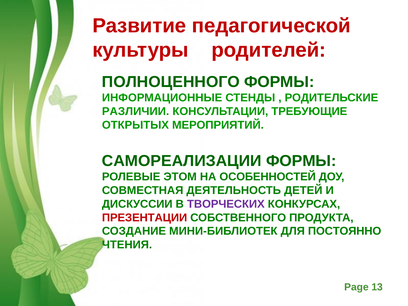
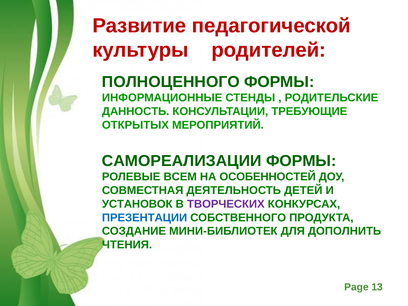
РАЗЛИЧИИ: РАЗЛИЧИИ -> ДАННОСТЬ (136, 111)
ЭТОМ: ЭТОМ -> ВСЕМ (180, 177)
ДИСКУССИИ: ДИСКУССИИ -> УСТАНОВОК (137, 204)
ПРЕЗЕНТАЦИИ colour: red -> blue (145, 218)
ПОСТОЯННО: ПОСТОЯННО -> ДОПОЛНИТЬ (345, 231)
